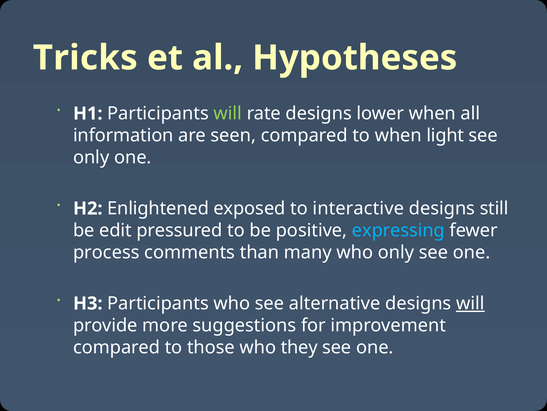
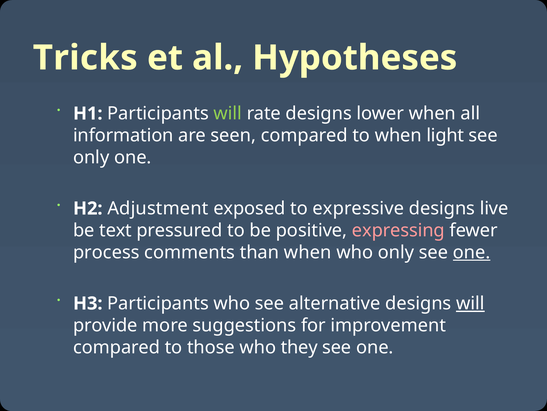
Enlightened: Enlightened -> Adjustment (158, 208)
interactive: interactive -> expressive (358, 208)
still: still -> live (494, 208)
edit: edit -> text (116, 230)
expressing colour: light blue -> pink (398, 230)
than many: many -> when (308, 252)
one underline: none -> present (472, 252)
